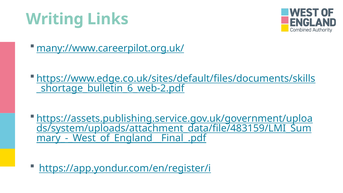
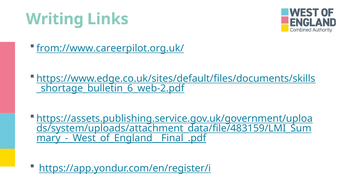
many://www.careerpilot.org.uk/: many://www.careerpilot.org.uk/ -> from://www.careerpilot.org.uk/ (110, 48)
